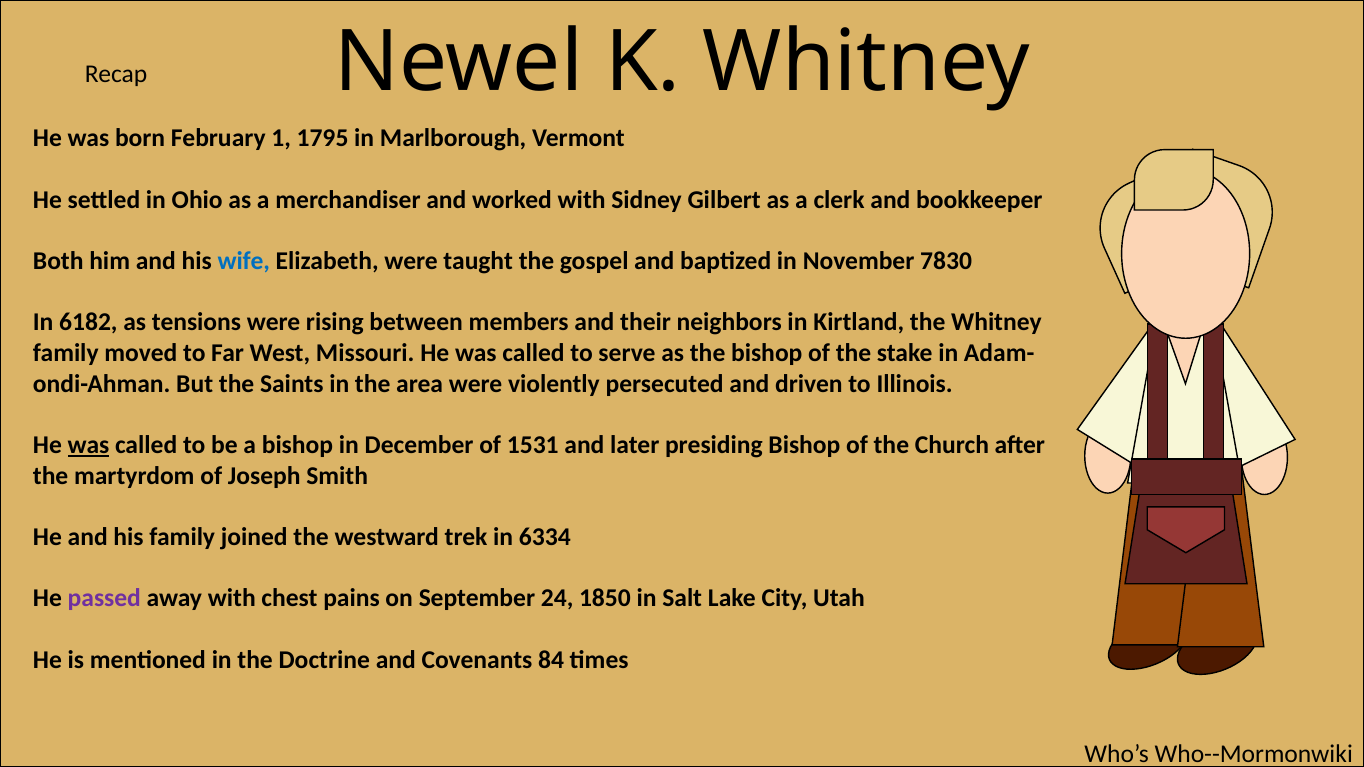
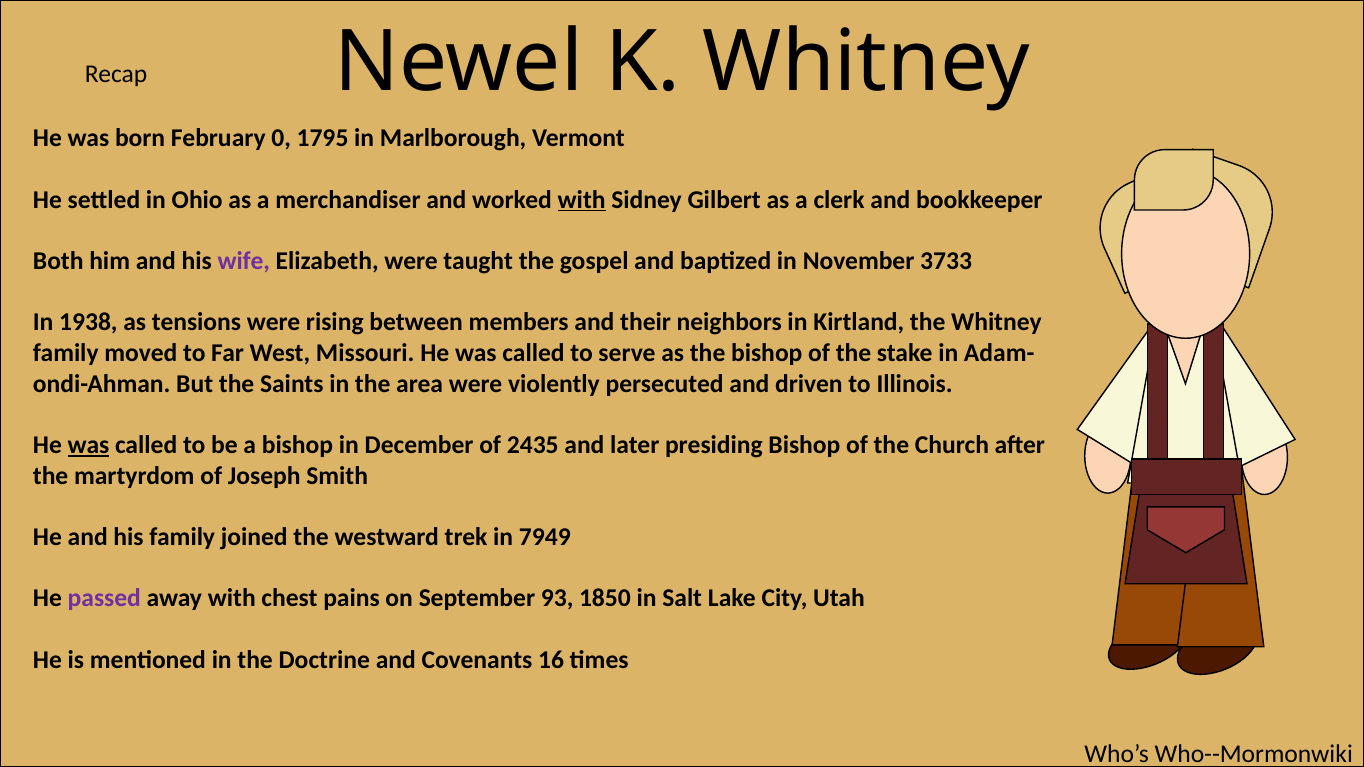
1: 1 -> 0 (281, 138)
with underline: none -> present (582, 200)
wife colour: blue -> purple (244, 261)
7830: 7830 -> 3733 (946, 261)
6182: 6182 -> 1938 (88, 323)
1531: 1531 -> 2435 (533, 445)
6334: 6334 -> 7949 (545, 537)
24: 24 -> 93 (557, 599)
84: 84 -> 16 (551, 660)
